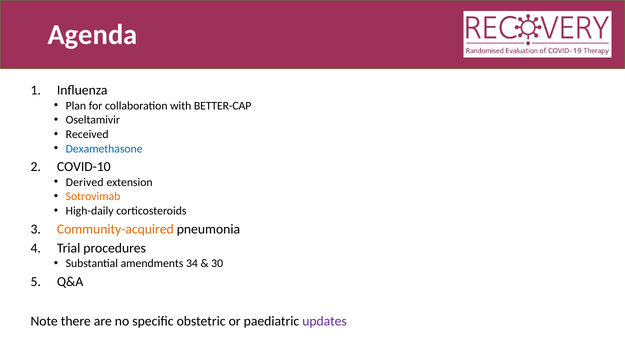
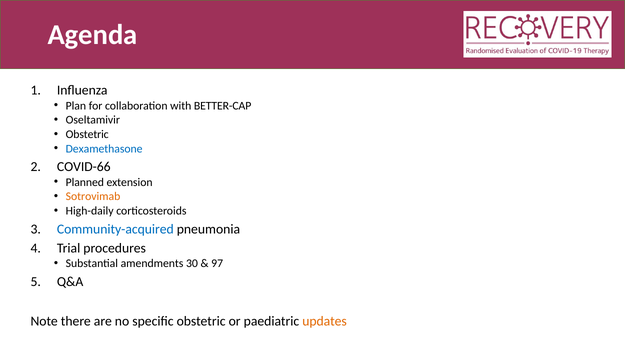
Received: Received -> Obstetric (87, 134)
COVID-10: COVID-10 -> COVID-66 (84, 167)
Derived: Derived -> Planned (85, 182)
Community-acquired colour: orange -> blue (115, 229)
34: 34 -> 30 (192, 263)
30: 30 -> 97 (217, 263)
updates colour: purple -> orange (325, 321)
